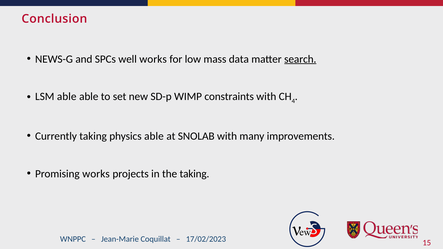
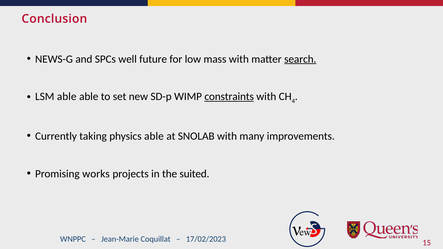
well works: works -> future (153, 59)
mass data: data -> with (239, 59)
constraints underline: none -> present (229, 97)
the taking: taking -> suited (194, 174)
